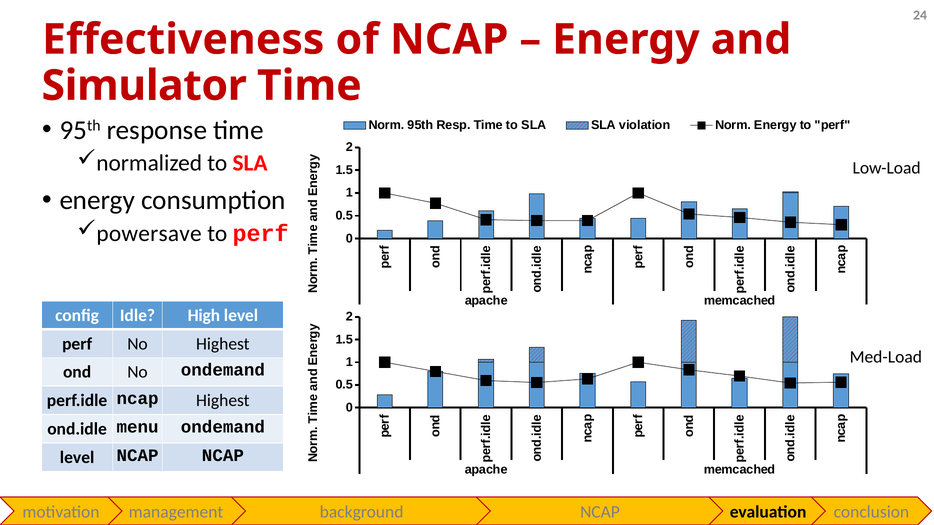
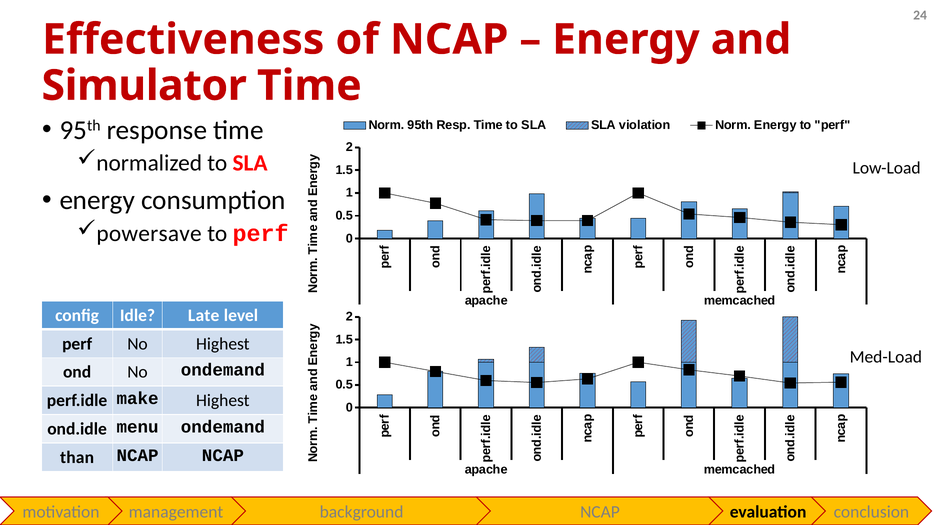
High: High -> Late (204, 316)
perf.idle ncap: ncap -> make (138, 399)
level: level -> than (77, 458)
